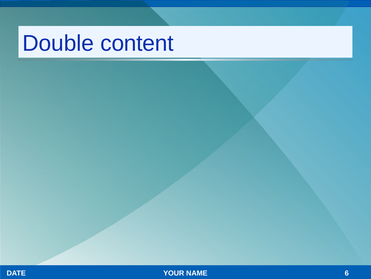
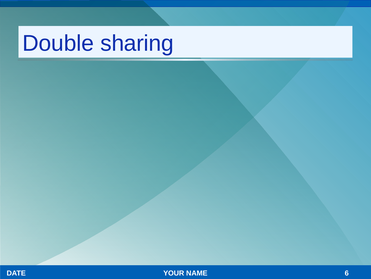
content: content -> sharing (137, 43)
